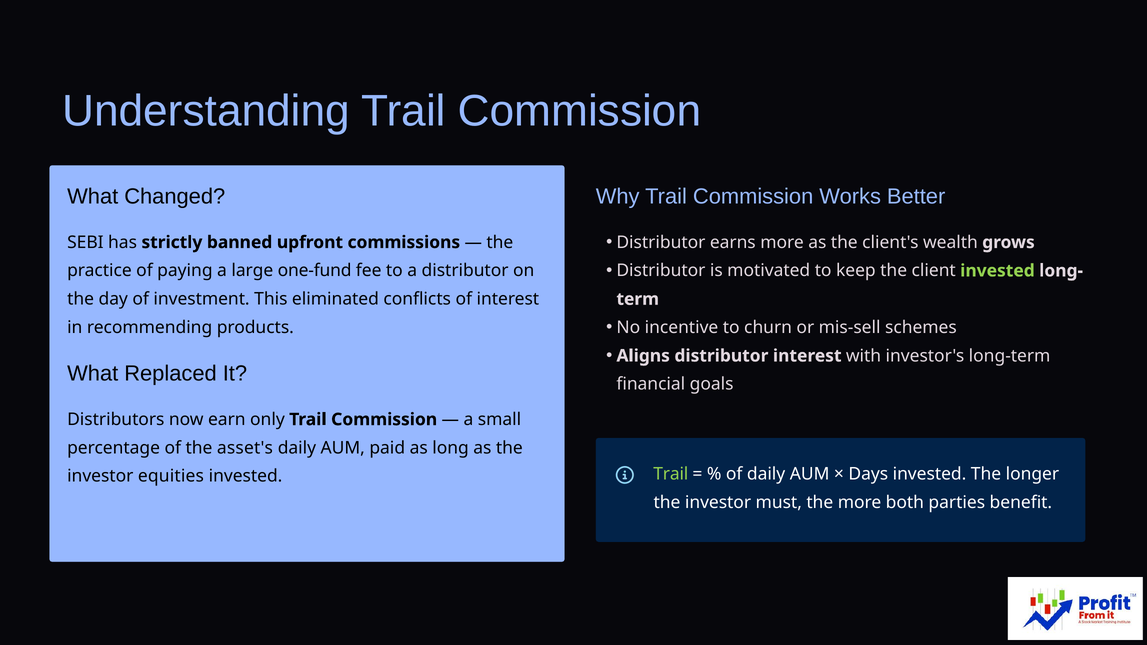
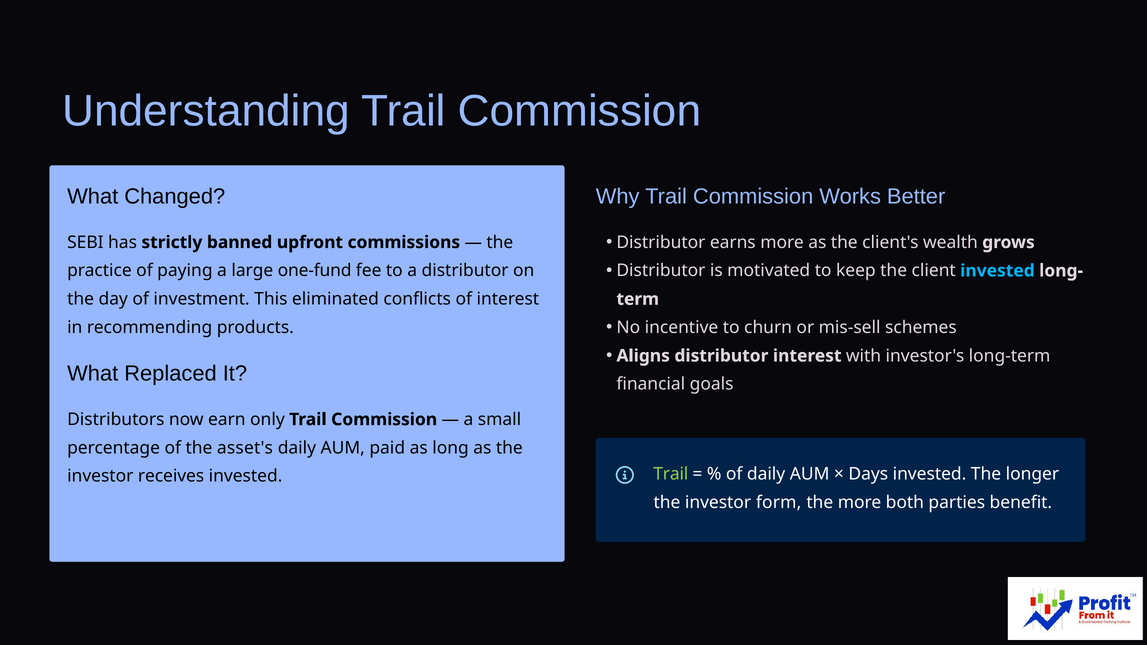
invested colour: light green -> light blue (997, 271)
equities: equities -> receives (171, 476)
must: must -> form (779, 502)
